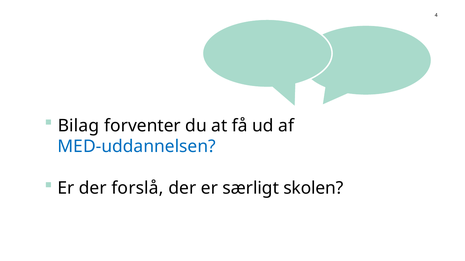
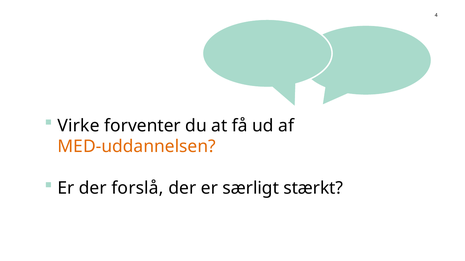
Bilag: Bilag -> Virke (79, 126)
MED-uddannelsen colour: blue -> orange (137, 147)
skolen: skolen -> stærkt (313, 189)
